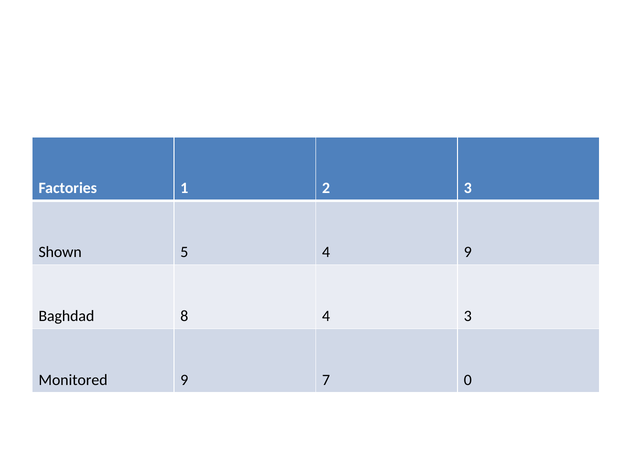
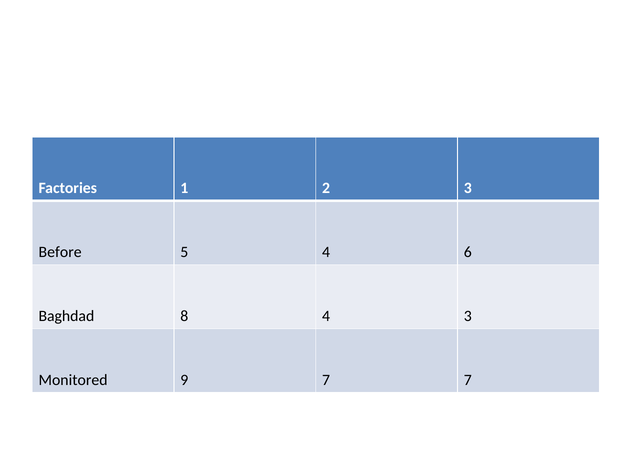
Shown: Shown -> Before (60, 252)
4 9: 9 -> 6 (468, 252)
7 0: 0 -> 7 (468, 380)
